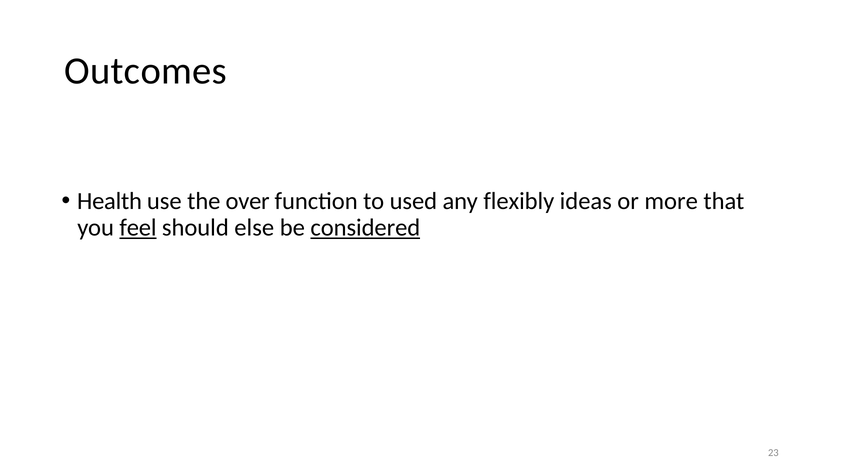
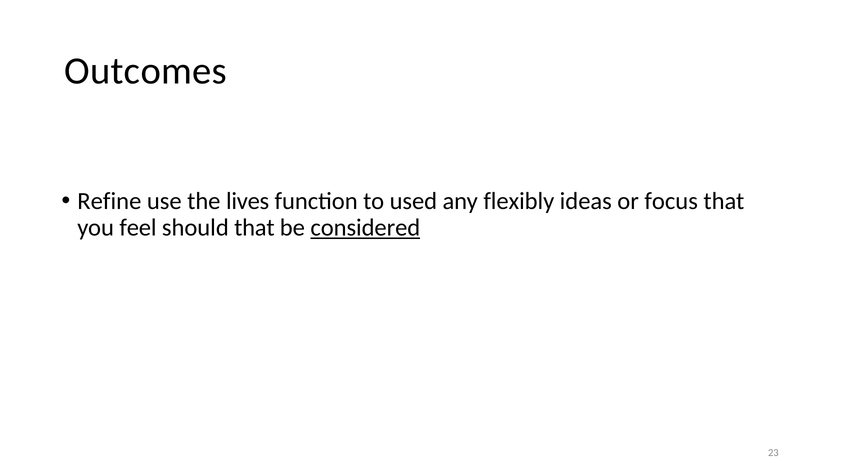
Health: Health -> Refine (109, 201)
over: over -> lives (248, 201)
more: more -> focus (671, 201)
feel underline: present -> none (138, 228)
should else: else -> that (254, 228)
